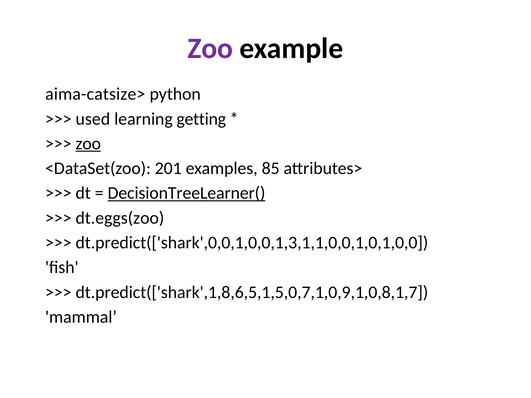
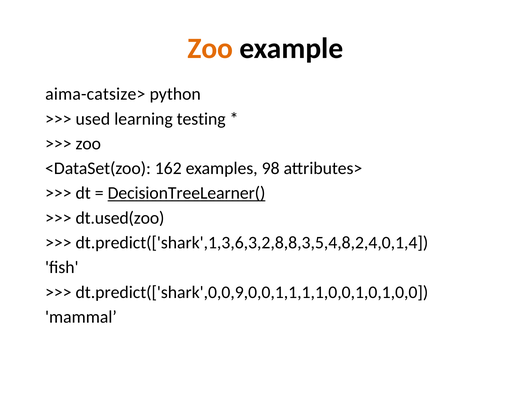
Zoo colour: purple -> orange (210, 49)
getting: getting -> testing (201, 119)
zoo underline: present -> none (88, 144)
201: 201 -> 162 (168, 168)
85: 85 -> 98 (271, 168)
dt.eggs(zoo: dt.eggs(zoo -> dt.used(zoo (120, 218)
dt.predict(['shark',0,0,1,0,0,1,3,1,1,0,0,1,0,1,0,0: dt.predict(['shark',0,0,1,0,0,1,3,1,1,0,0,1,0,1,0,0 -> dt.predict(['shark',1,3,6,3,2,8,8,3,5,4,8,2,4,0,1,4 (252, 243)
dt.predict(['shark',1,8,6,5,1,5,0,7,1,0,9,1,0,8,1,7: dt.predict(['shark',1,8,6,5,1,5,0,7,1,0,9,1,0,8,1,7 -> dt.predict(['shark',0,0,9,0,0,1,1,1,1,0,0,1,0,1,0,0 (252, 292)
